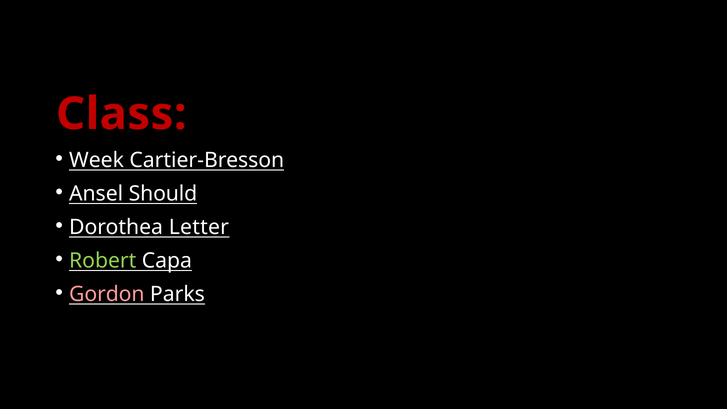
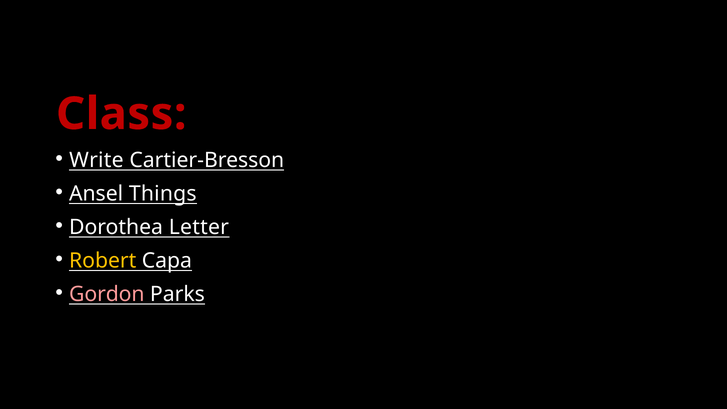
Week: Week -> Write (96, 160)
Should: Should -> Things (163, 194)
Robert colour: light green -> yellow (103, 261)
